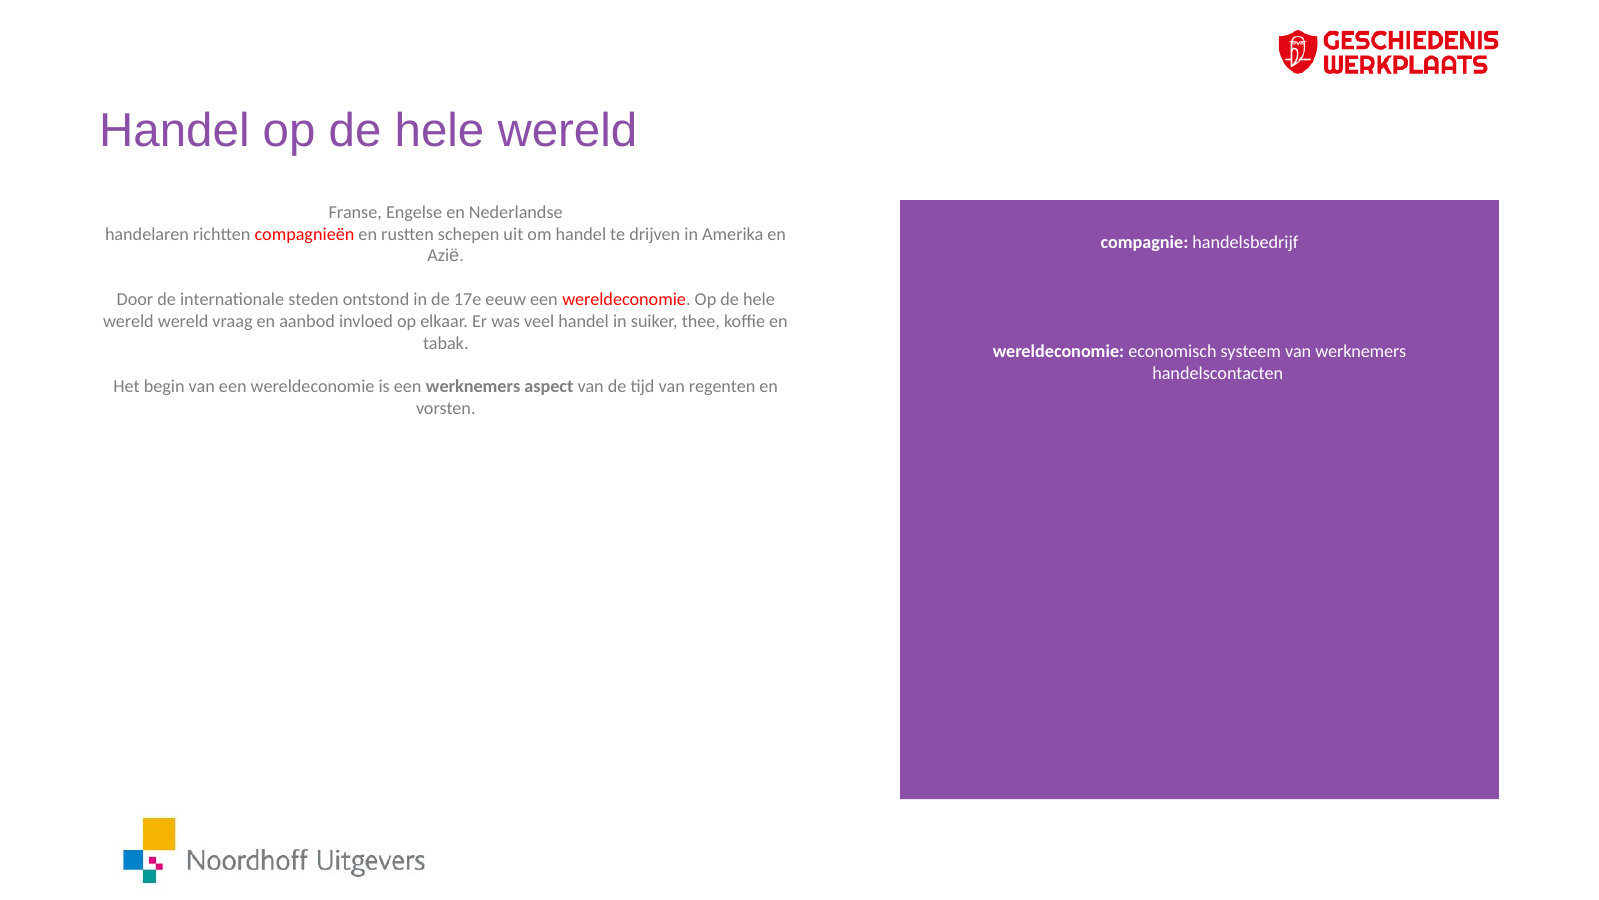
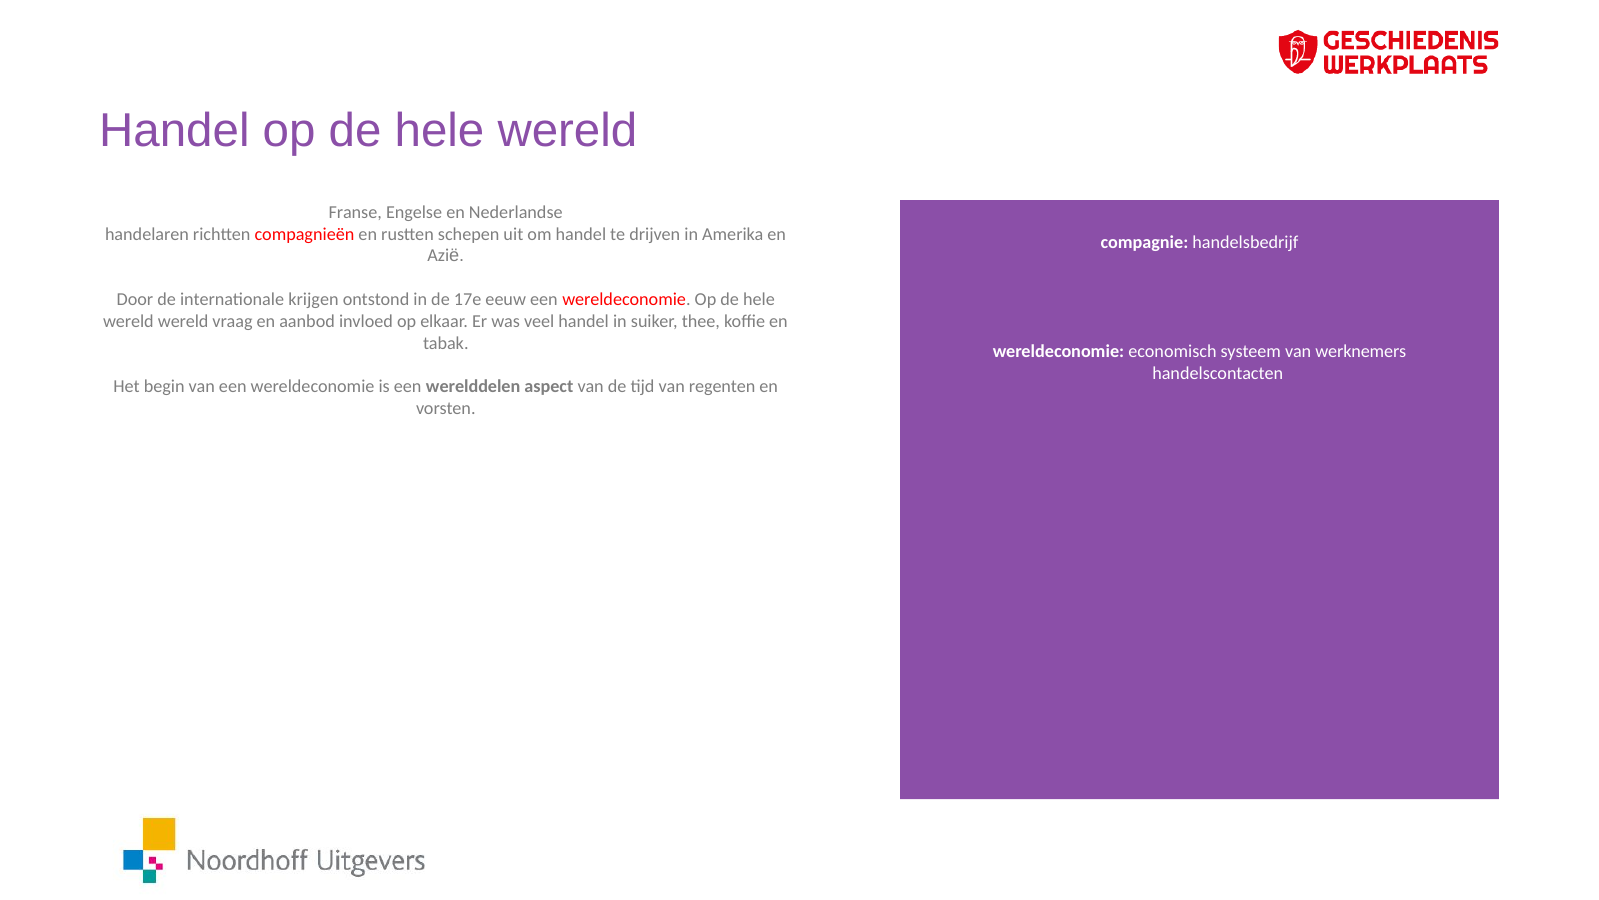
steden: steden -> krijgen (313, 299)
een werknemers: werknemers -> werelddelen (473, 387)
